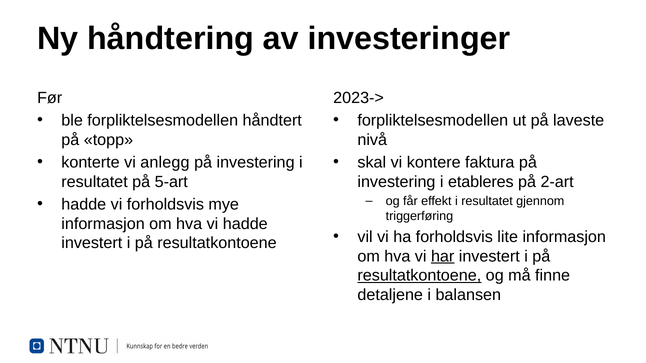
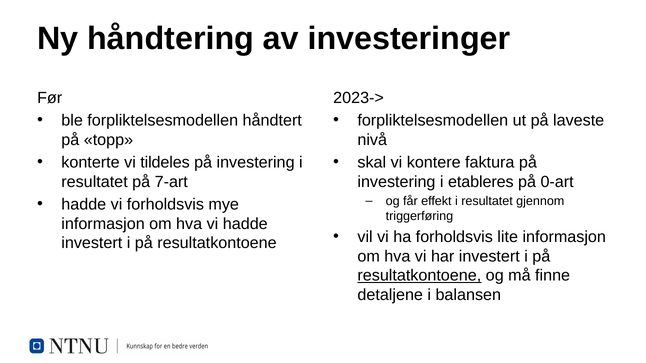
anlegg: anlegg -> tildeles (165, 163)
5-art: 5-art -> 7-art (171, 182)
2-art: 2-art -> 0-art (557, 182)
har underline: present -> none (443, 257)
